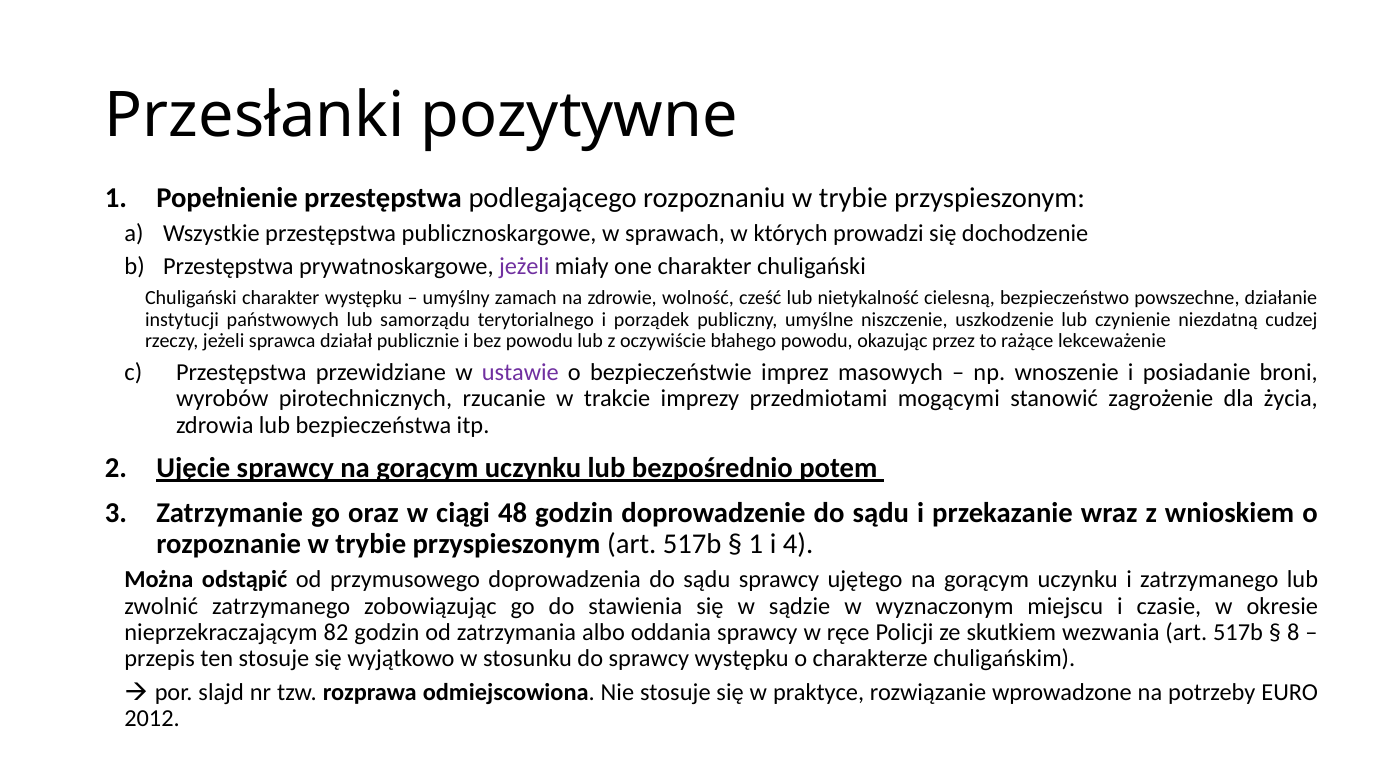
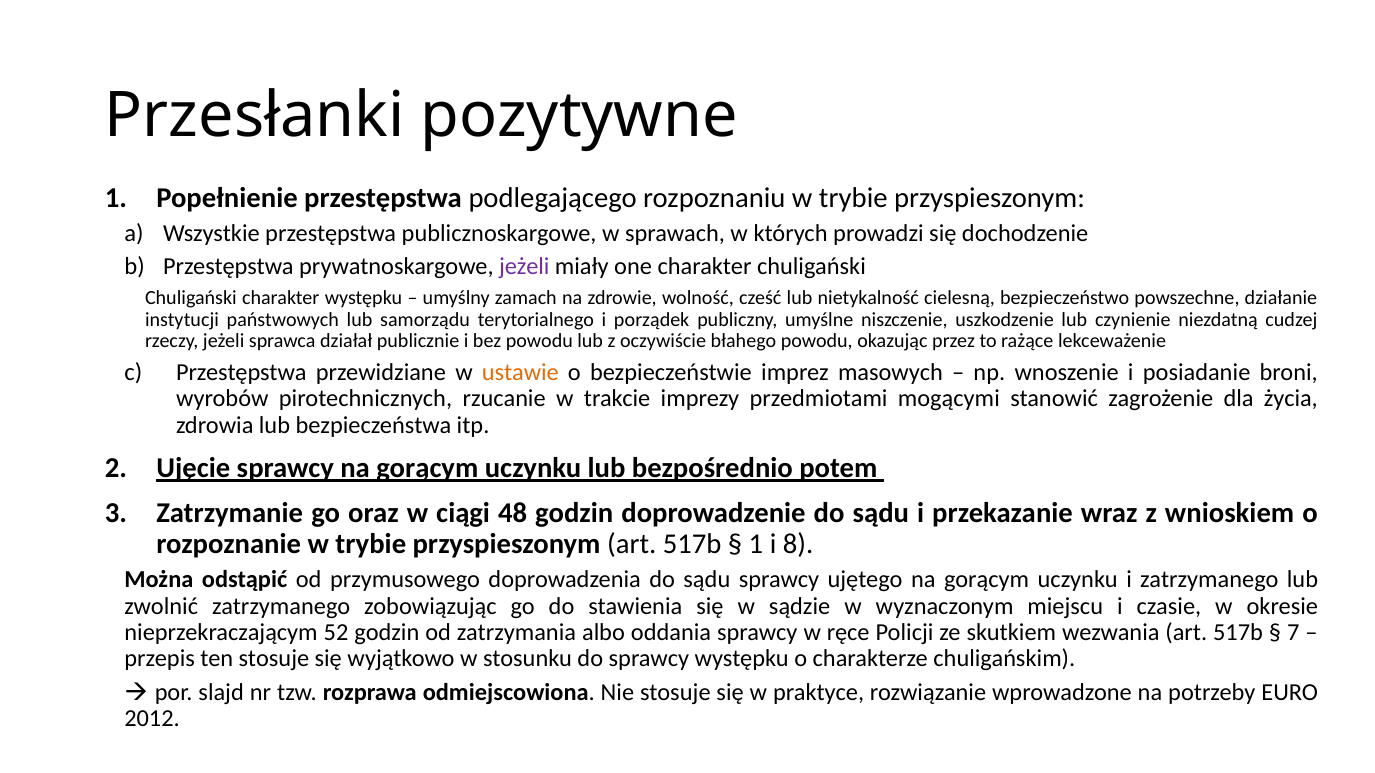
ustawie colour: purple -> orange (520, 373)
4: 4 -> 8 (798, 544)
82: 82 -> 52 (336, 633)
8: 8 -> 7 (1293, 633)
